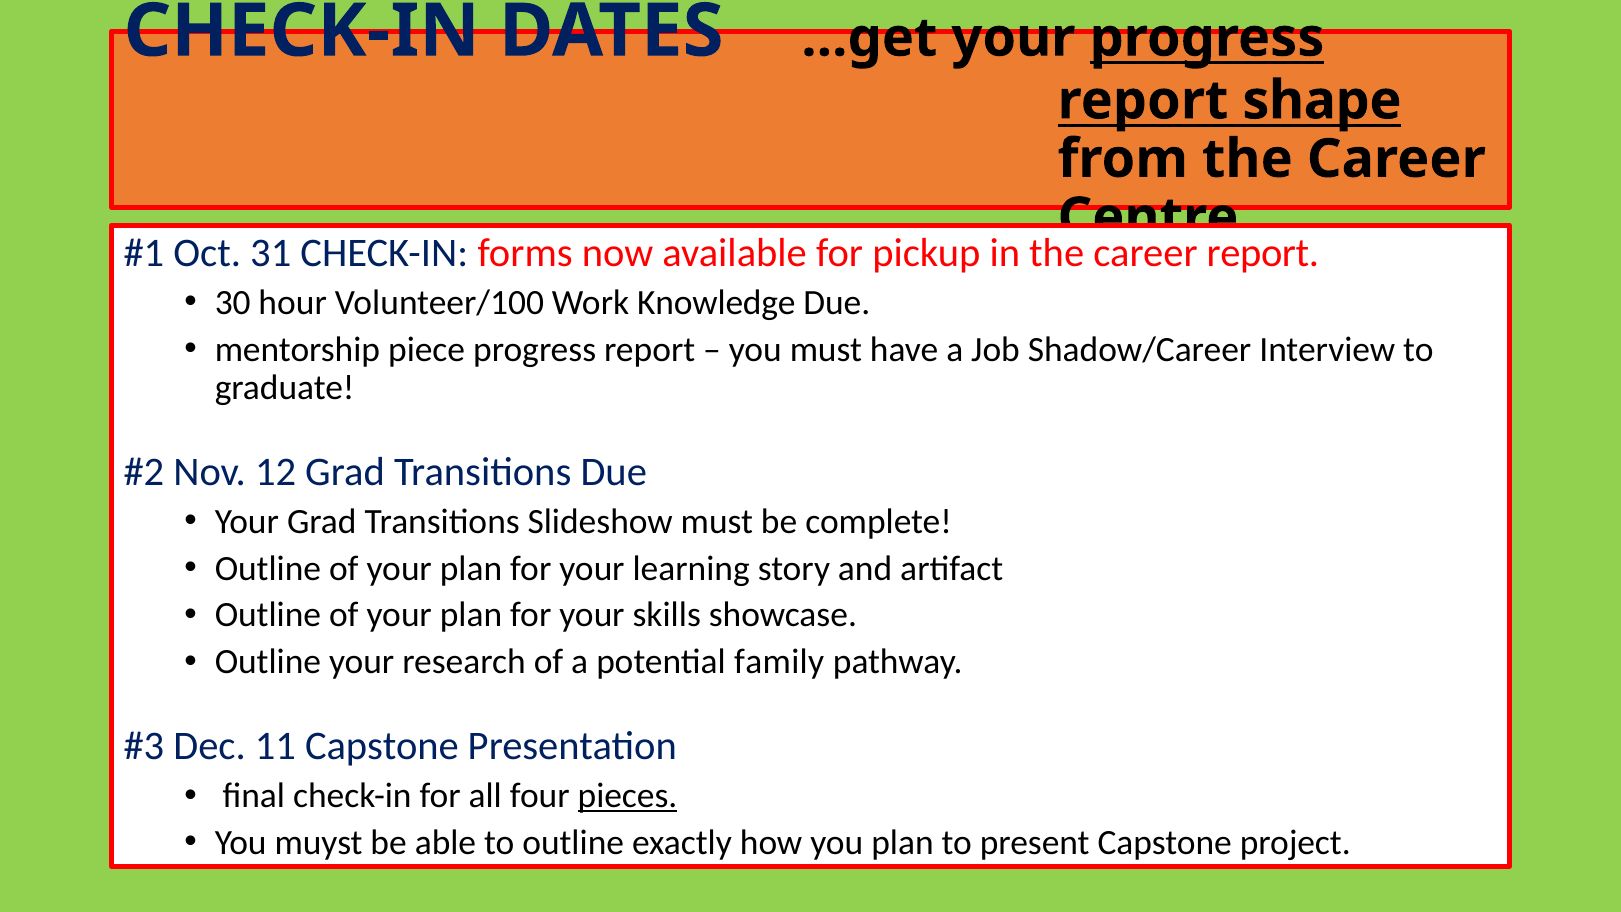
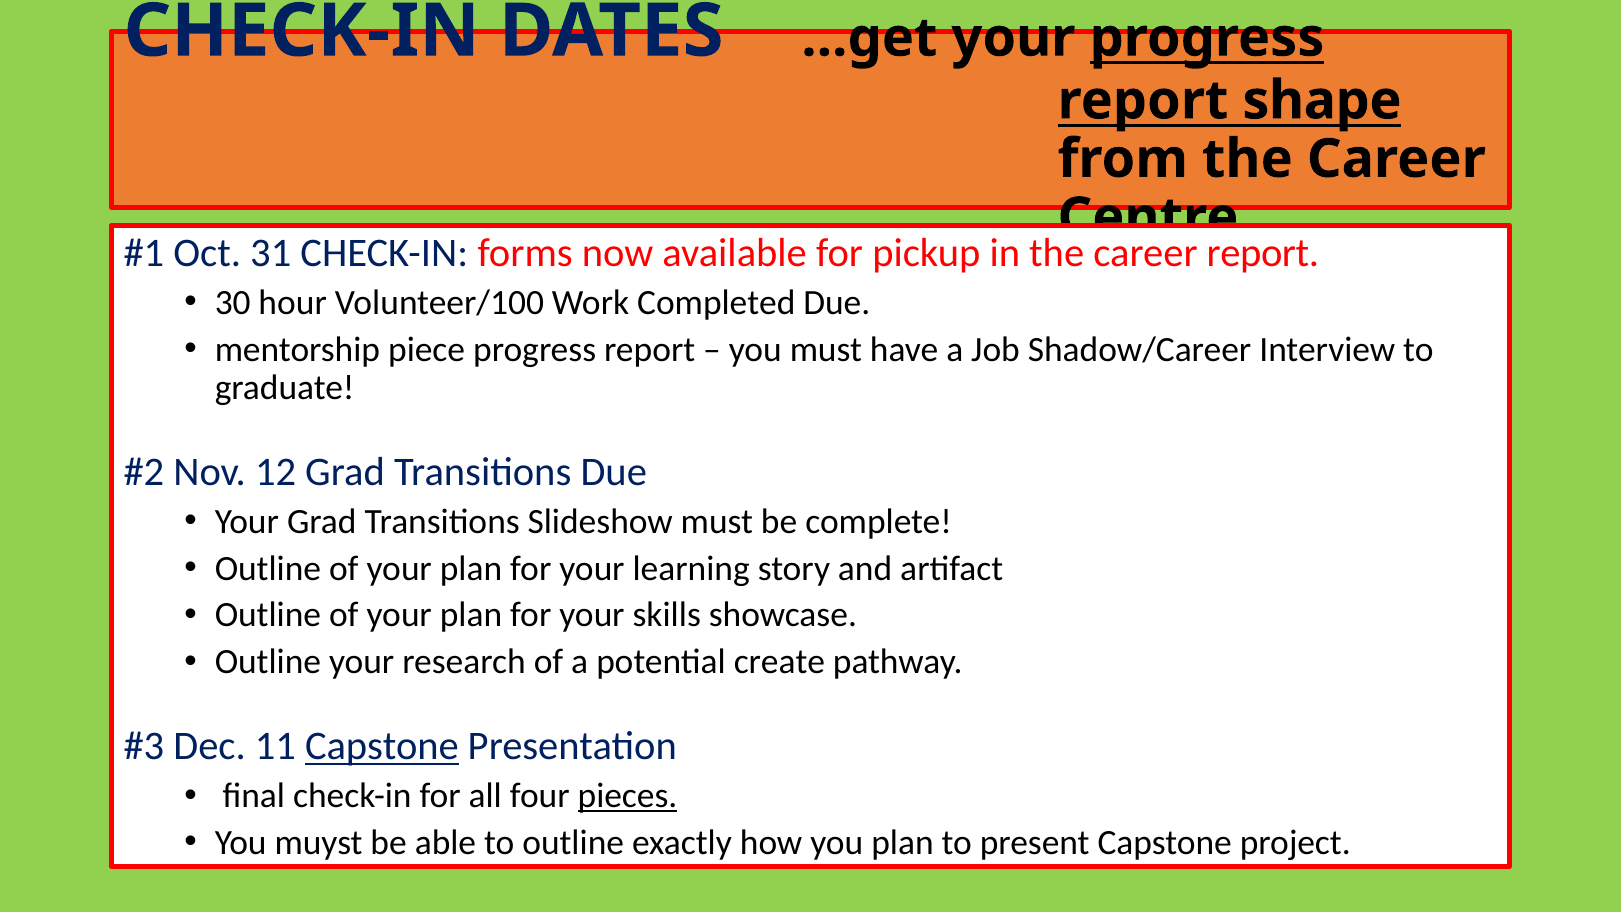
Knowledge: Knowledge -> Completed (716, 303)
family: family -> create (779, 662)
Capstone underline: none -> present (382, 746)
